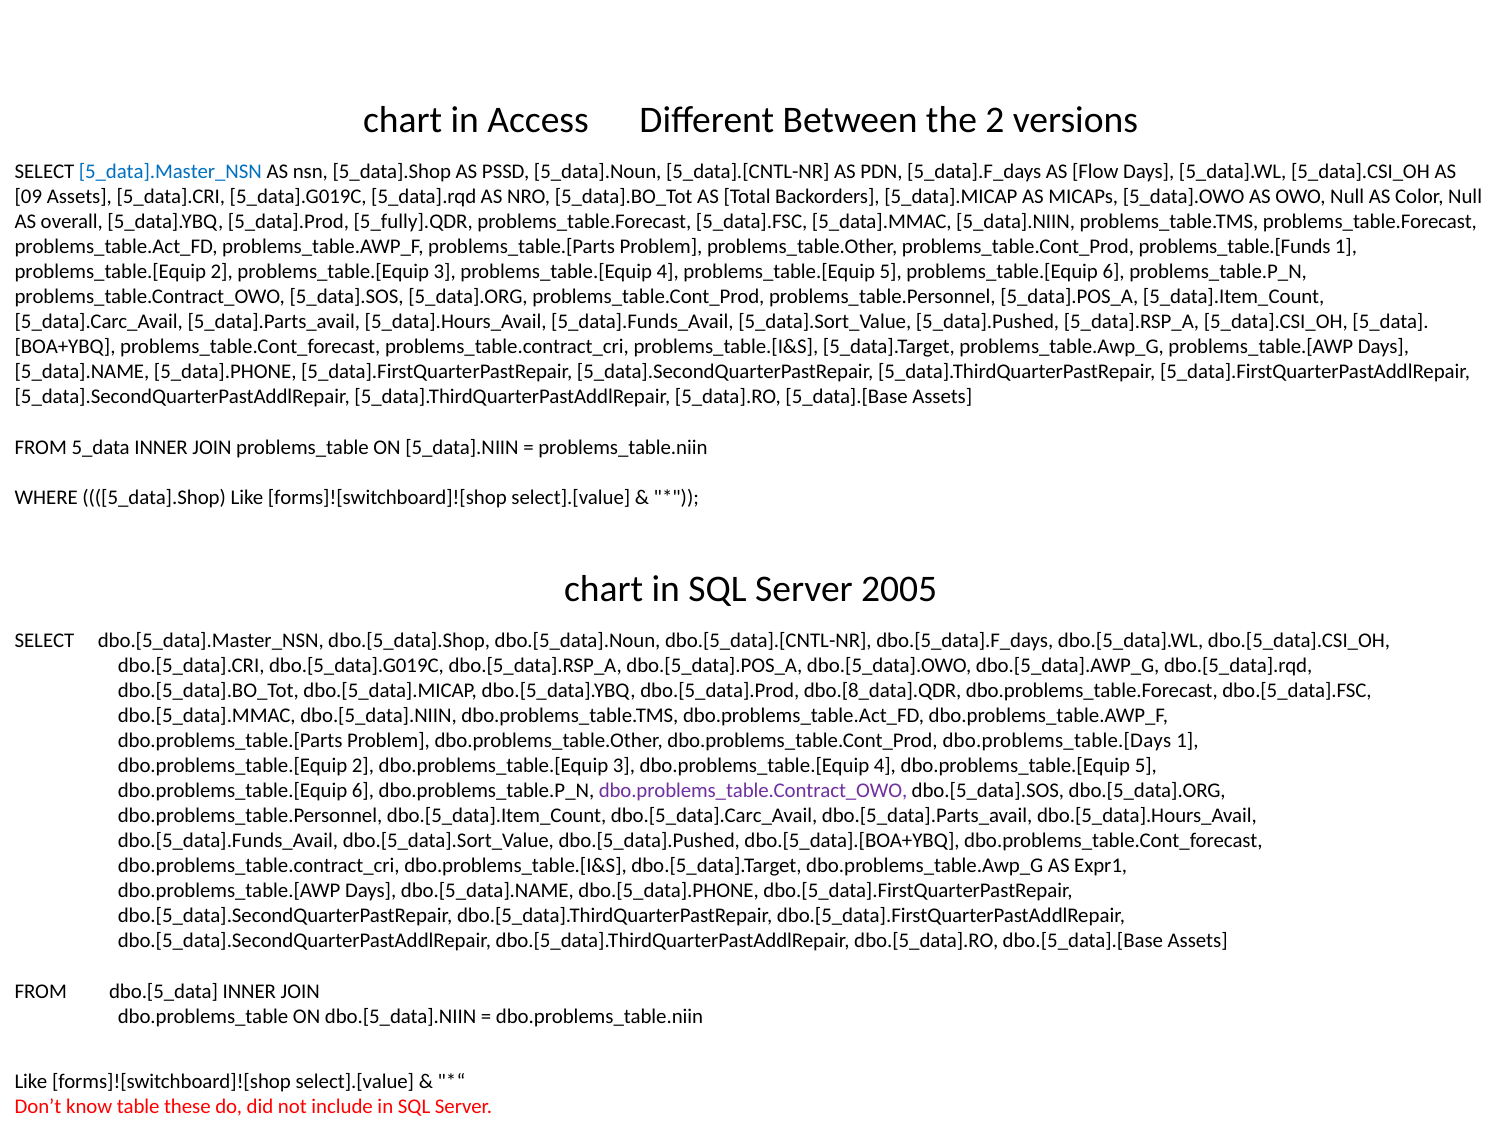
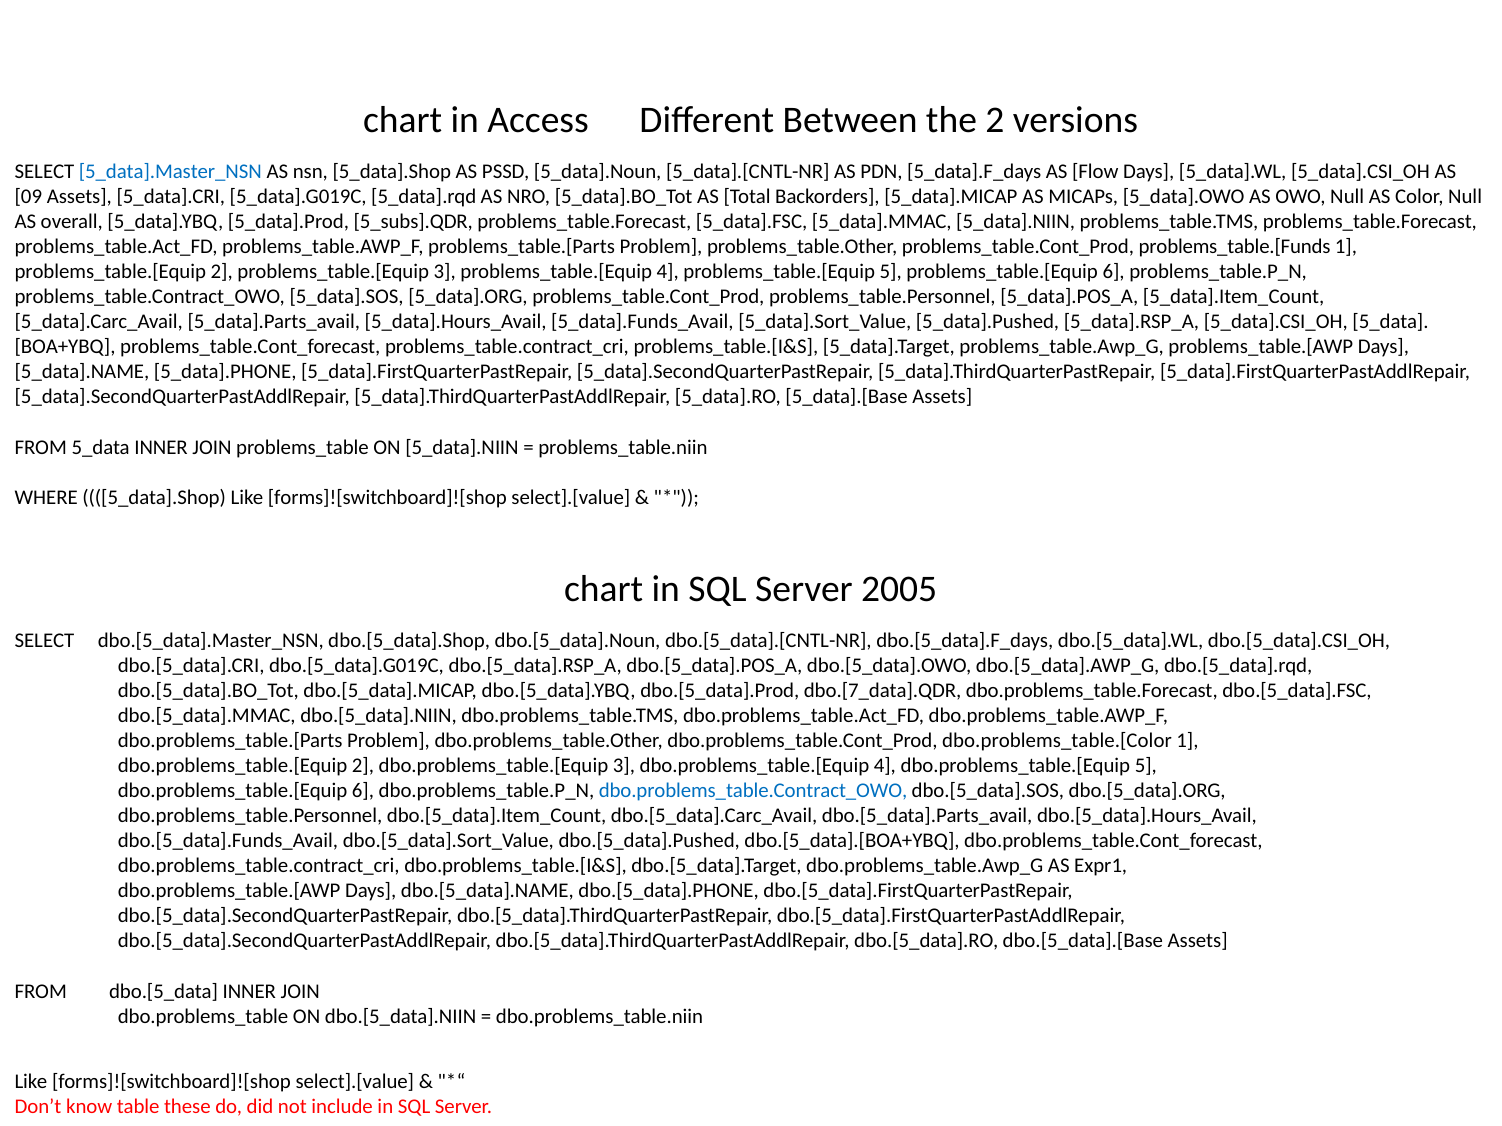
5_fully].QDR: 5_fully].QDR -> 5_subs].QDR (413, 222)
dbo.[8_data].QDR: dbo.[8_data].QDR -> dbo.[7_data].QDR (883, 691)
dbo.problems_table.[Days: dbo.problems_table.[Days -> dbo.problems_table.[Color (1057, 741)
dbo.problems_table.Contract_OWO colour: purple -> blue (753, 791)
